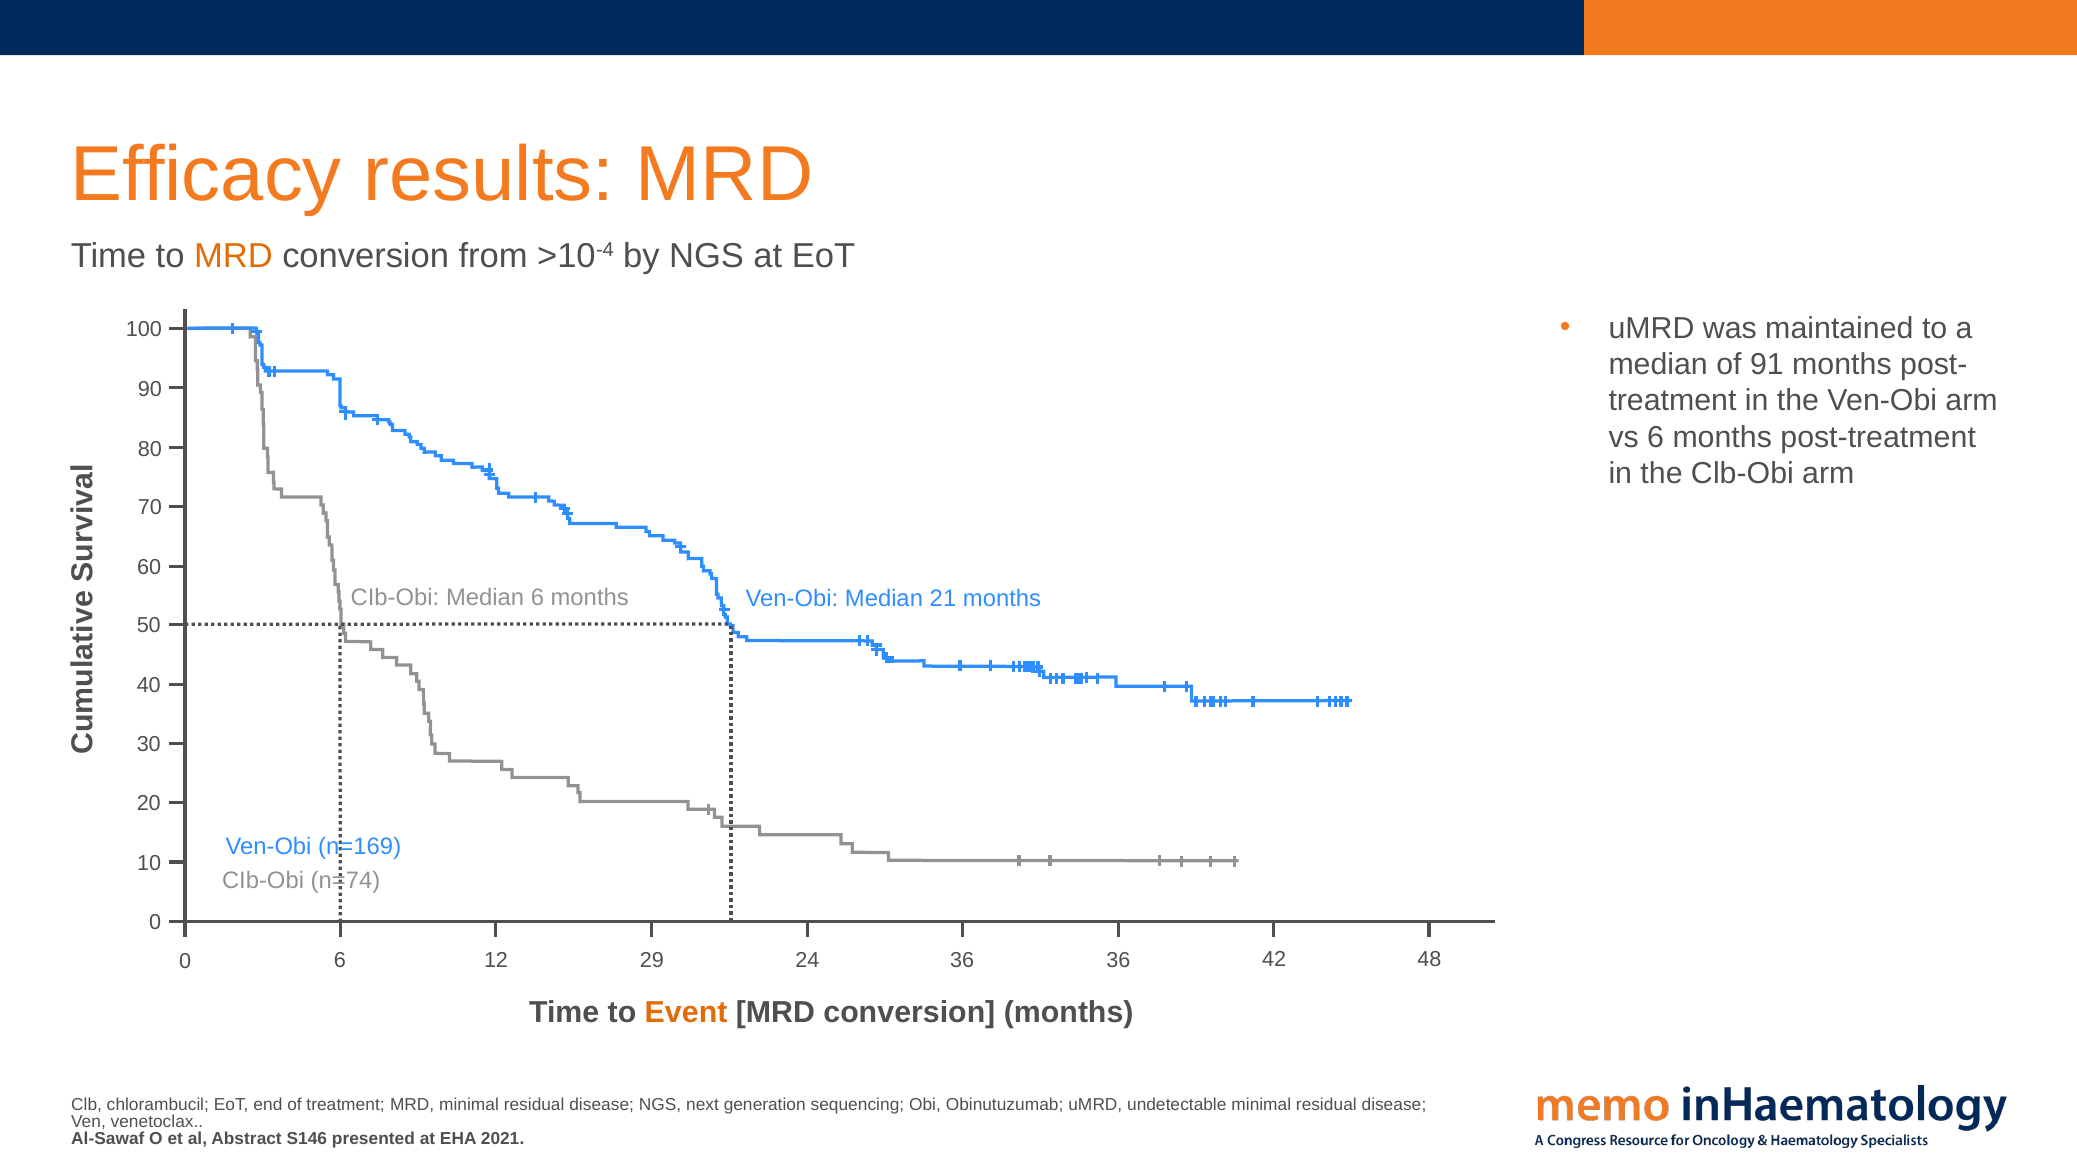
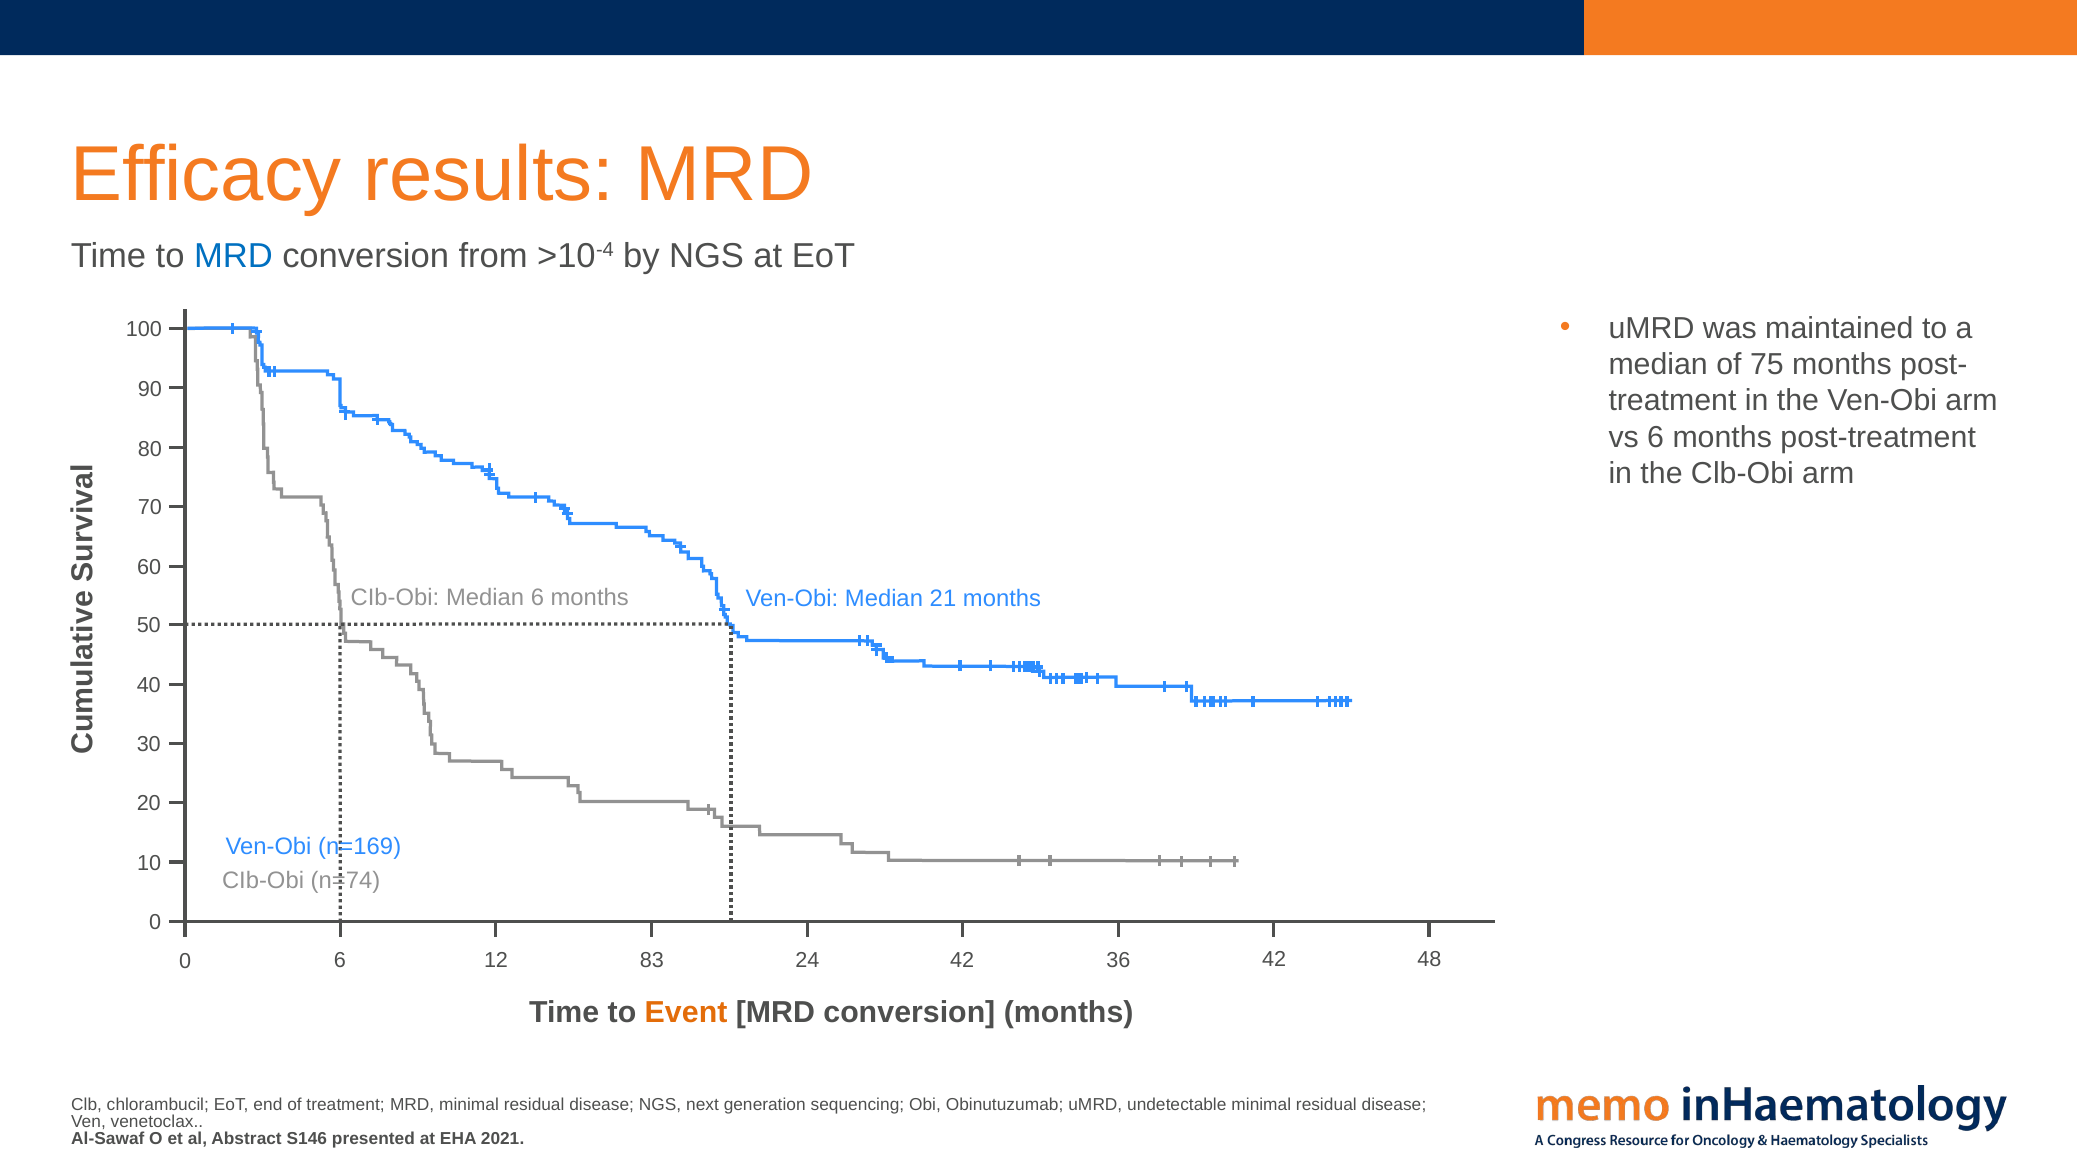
MRD colour: orange -> blue (233, 256)
91: 91 -> 75 (1767, 365)
29: 29 -> 83 (652, 960)
24 36: 36 -> 42 (962, 960)
